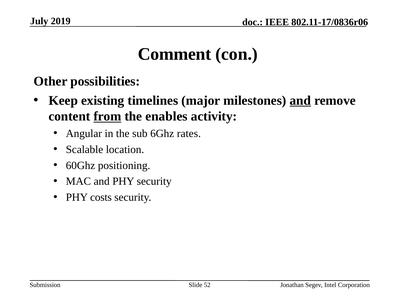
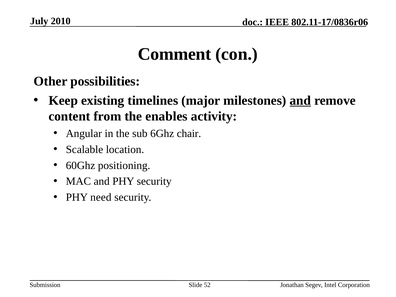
2019: 2019 -> 2010 (61, 21)
from underline: present -> none (107, 116)
rates: rates -> chair (189, 133)
costs: costs -> need (101, 197)
